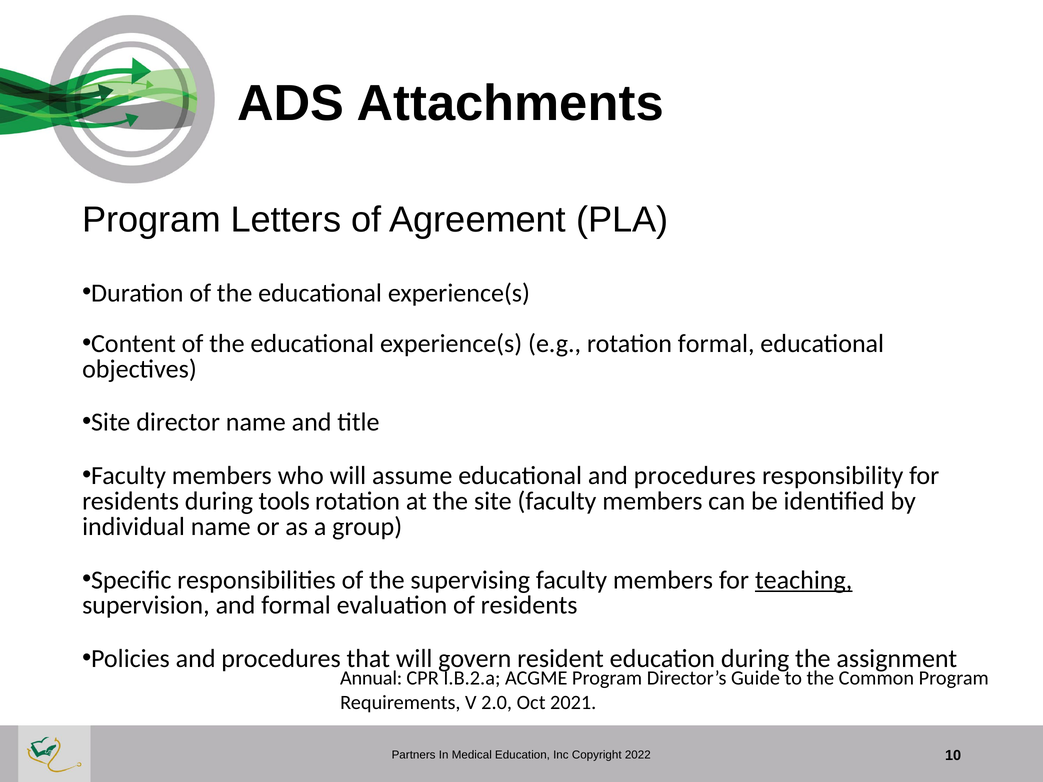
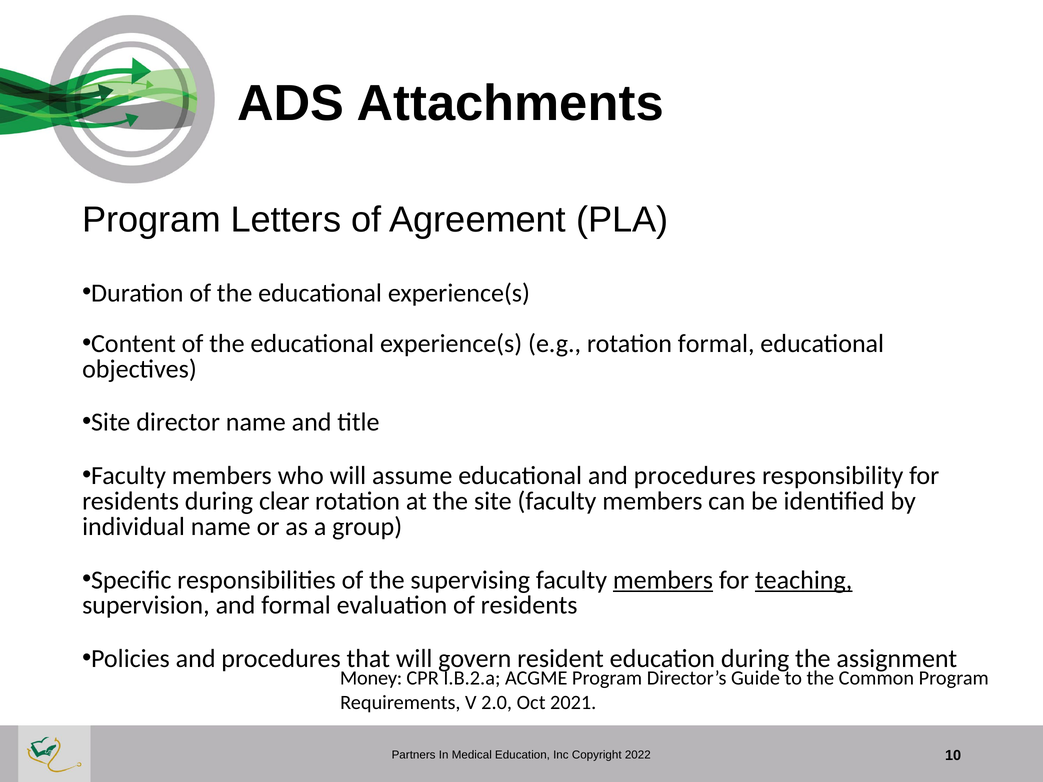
tools: tools -> clear (284, 501)
members underline: none -> present (663, 580)
Annual: Annual -> Money (371, 678)
